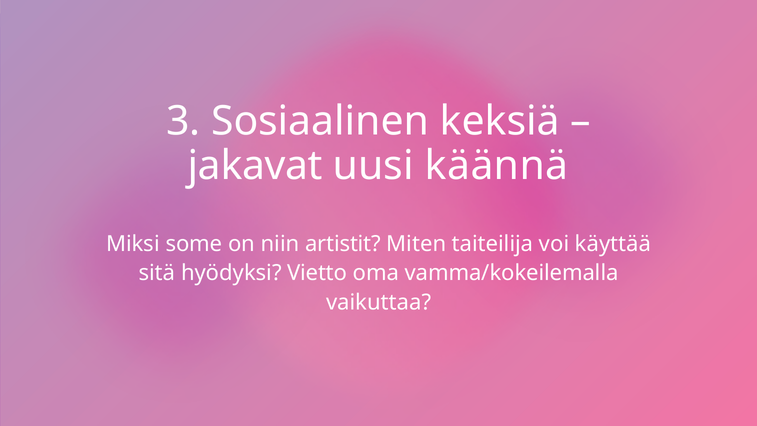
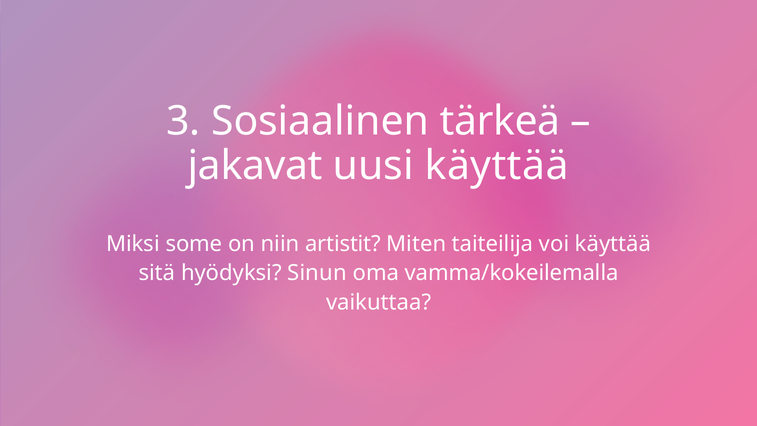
keksiä: keksiä -> tärkeä (500, 121)
uusi käännä: käännä -> käyttää (497, 166)
Vietto: Vietto -> Sinun (317, 273)
